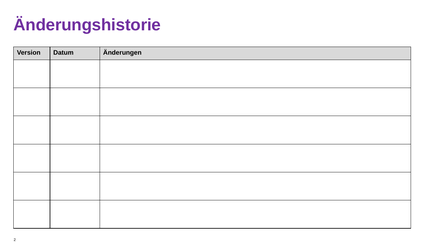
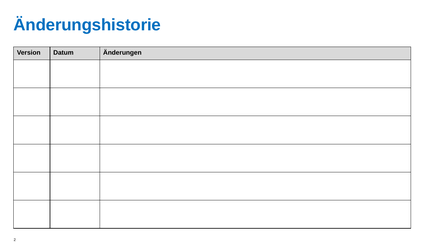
Änderungshistorie colour: purple -> blue (87, 25)
